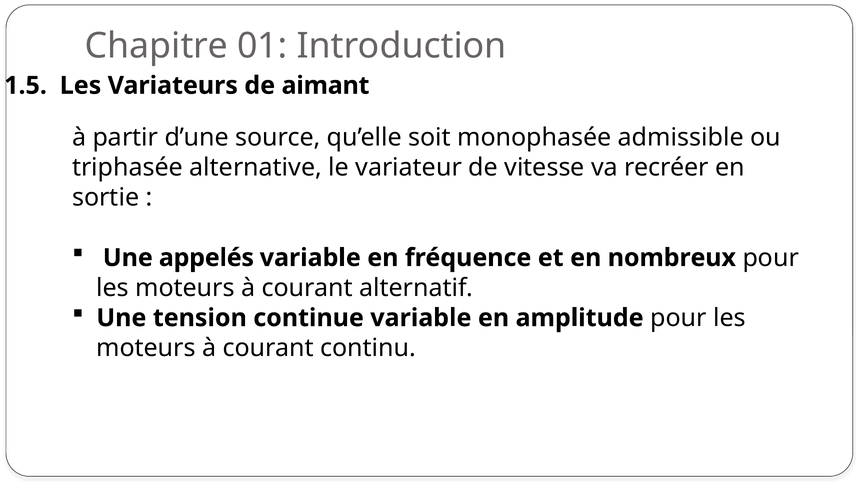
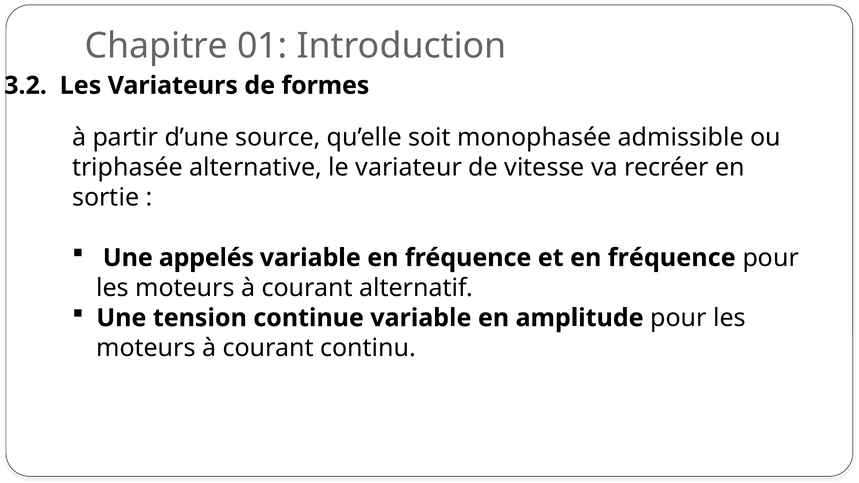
1.5: 1.5 -> 3.2 (26, 86)
aimant: aimant -> formes (325, 86)
et en nombreux: nombreux -> fréquence (672, 258)
